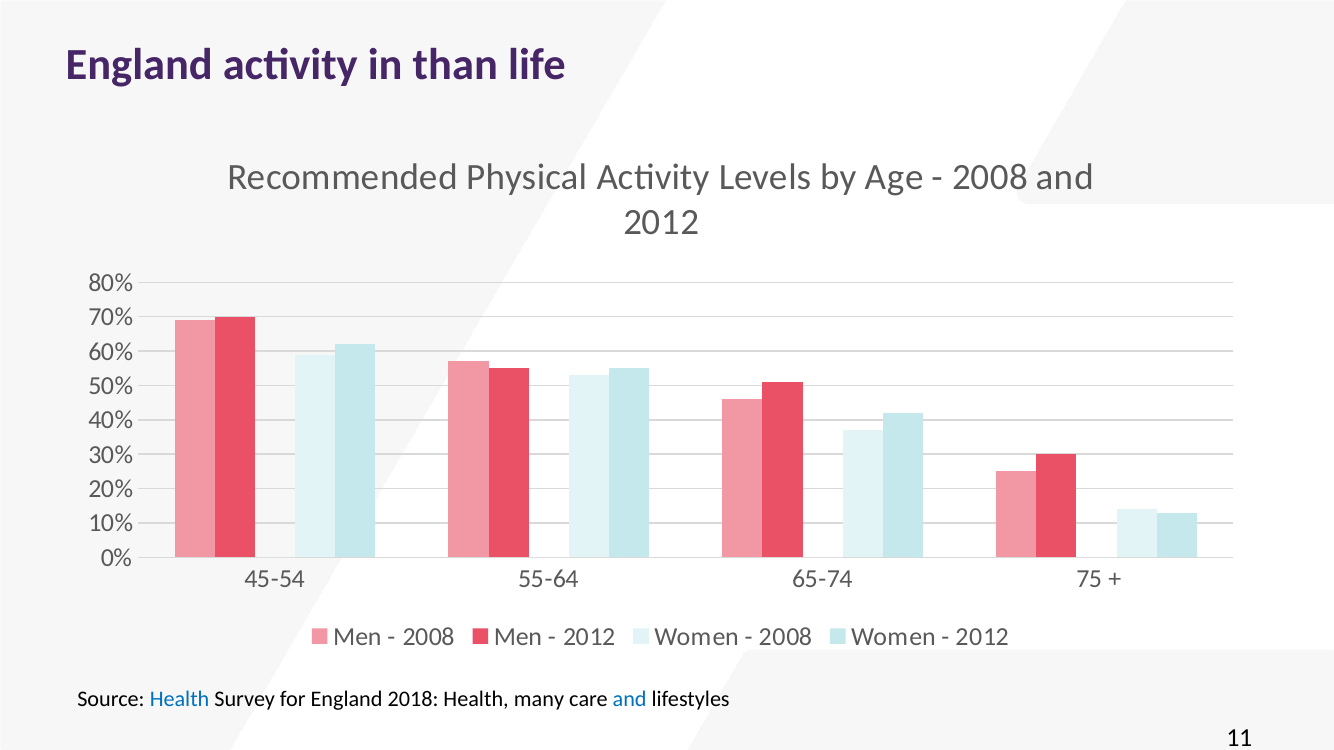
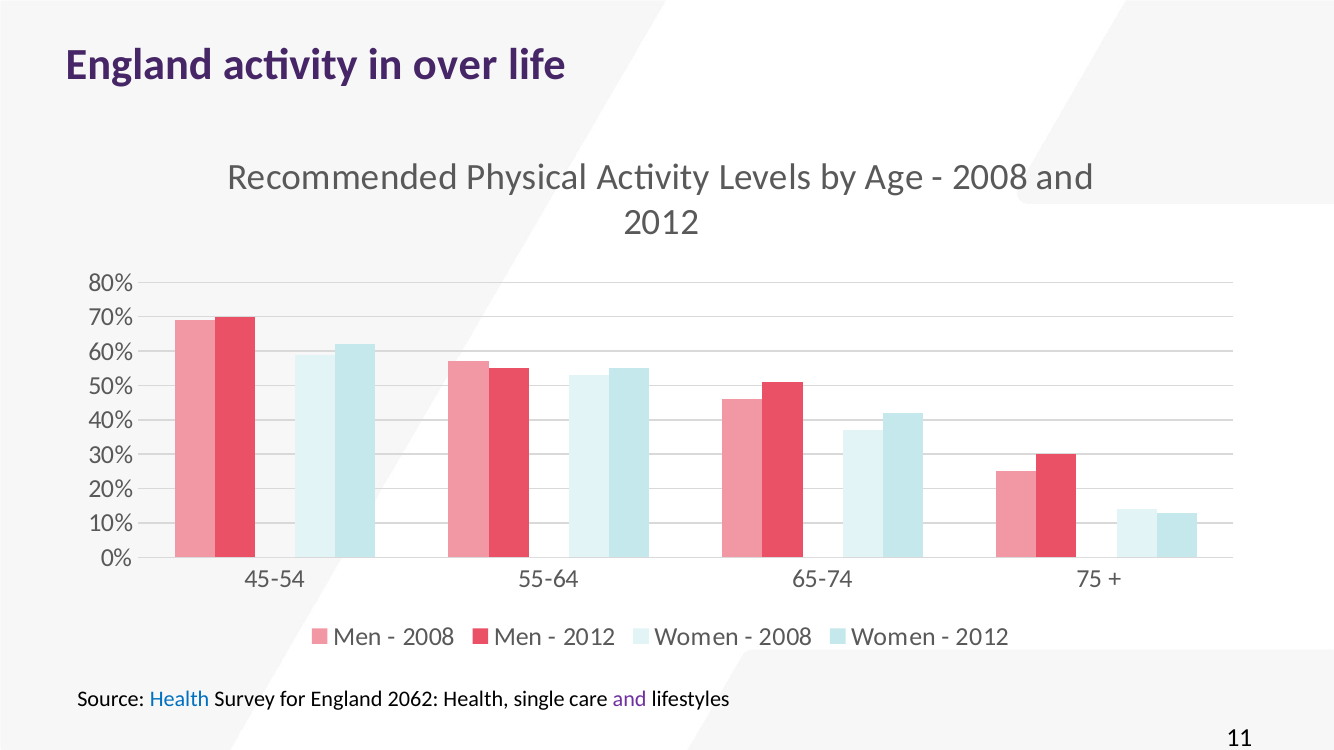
than: than -> over (455, 65)
2018: 2018 -> 2062 (413, 699)
many: many -> single (539, 699)
and colour: blue -> purple (630, 699)
